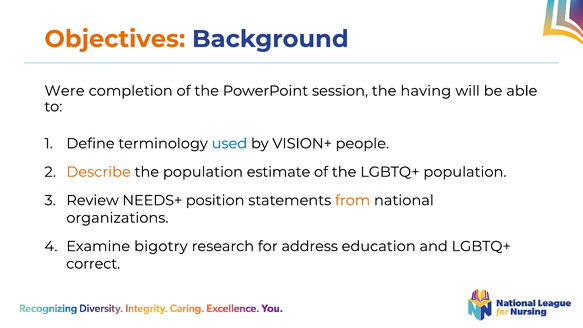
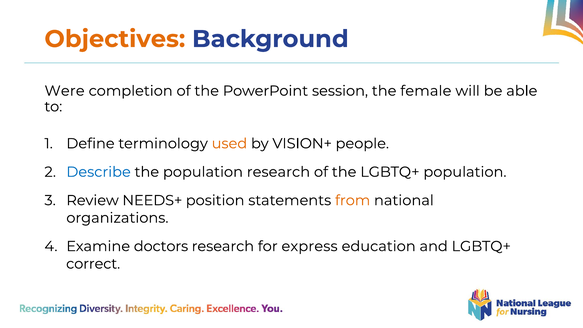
having: having -> female (426, 91)
used colour: blue -> orange (229, 144)
Describe colour: orange -> blue (99, 172)
population estimate: estimate -> research (278, 172)
bigotry: bigotry -> doctors (161, 246)
address: address -> express (310, 246)
